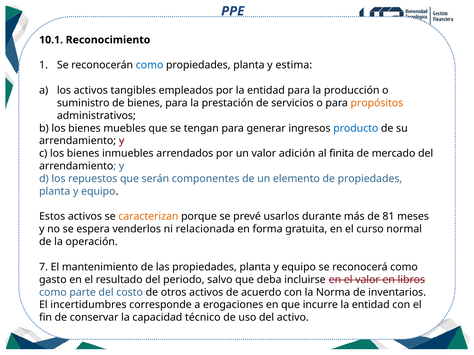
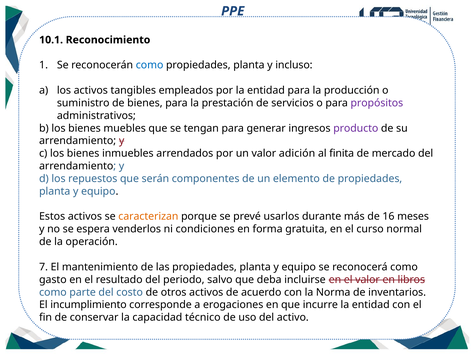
estima: estima -> incluso (294, 65)
propósitos colour: orange -> purple (377, 103)
producto colour: blue -> purple (356, 128)
81: 81 -> 16 (388, 217)
relacionada: relacionada -> condiciones (205, 229)
incertidumbres: incertidumbres -> incumplimiento (88, 305)
